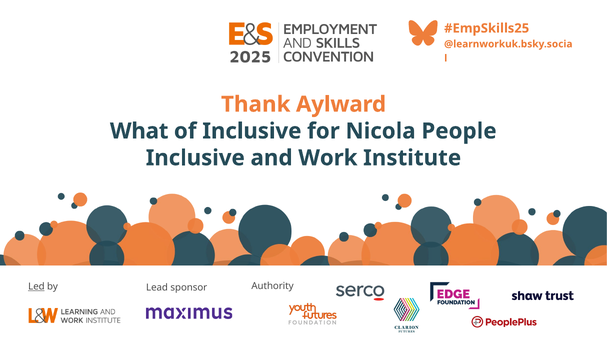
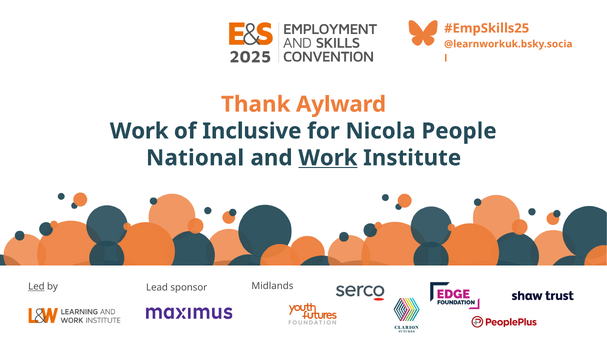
What: What -> Work (139, 131)
Inclusive: Inclusive -> National (195, 158)
Work underline: none -> present (328, 158)
Authority: Authority -> Midlands (272, 287)
